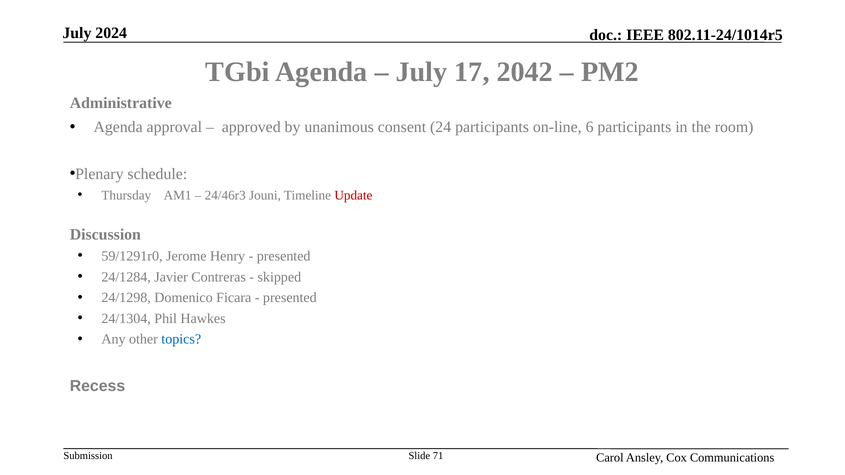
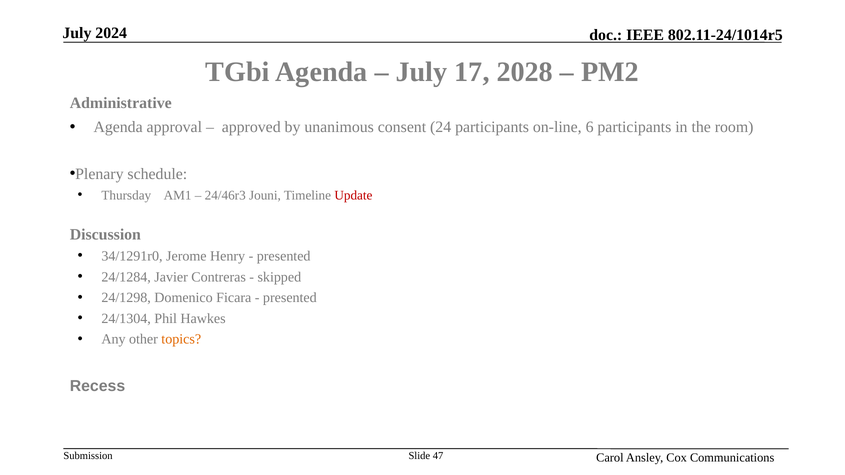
2042: 2042 -> 2028 (525, 72)
59/1291r0: 59/1291r0 -> 34/1291r0 (132, 256)
topics colour: blue -> orange (181, 340)
71: 71 -> 47 (438, 456)
